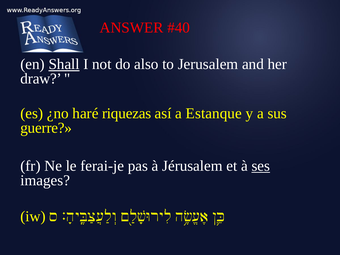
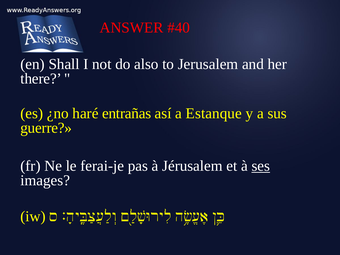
Shall underline: present -> none (64, 64)
draw: draw -> there (41, 79)
riquezas: riquezas -> entrañas (127, 113)
